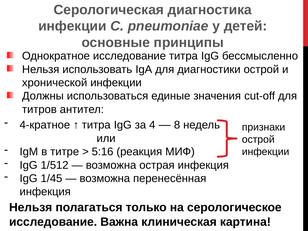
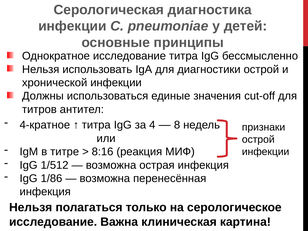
5:16: 5:16 -> 8:16 (103, 152)
1/45: 1/45 -> 1/86 (51, 178)
